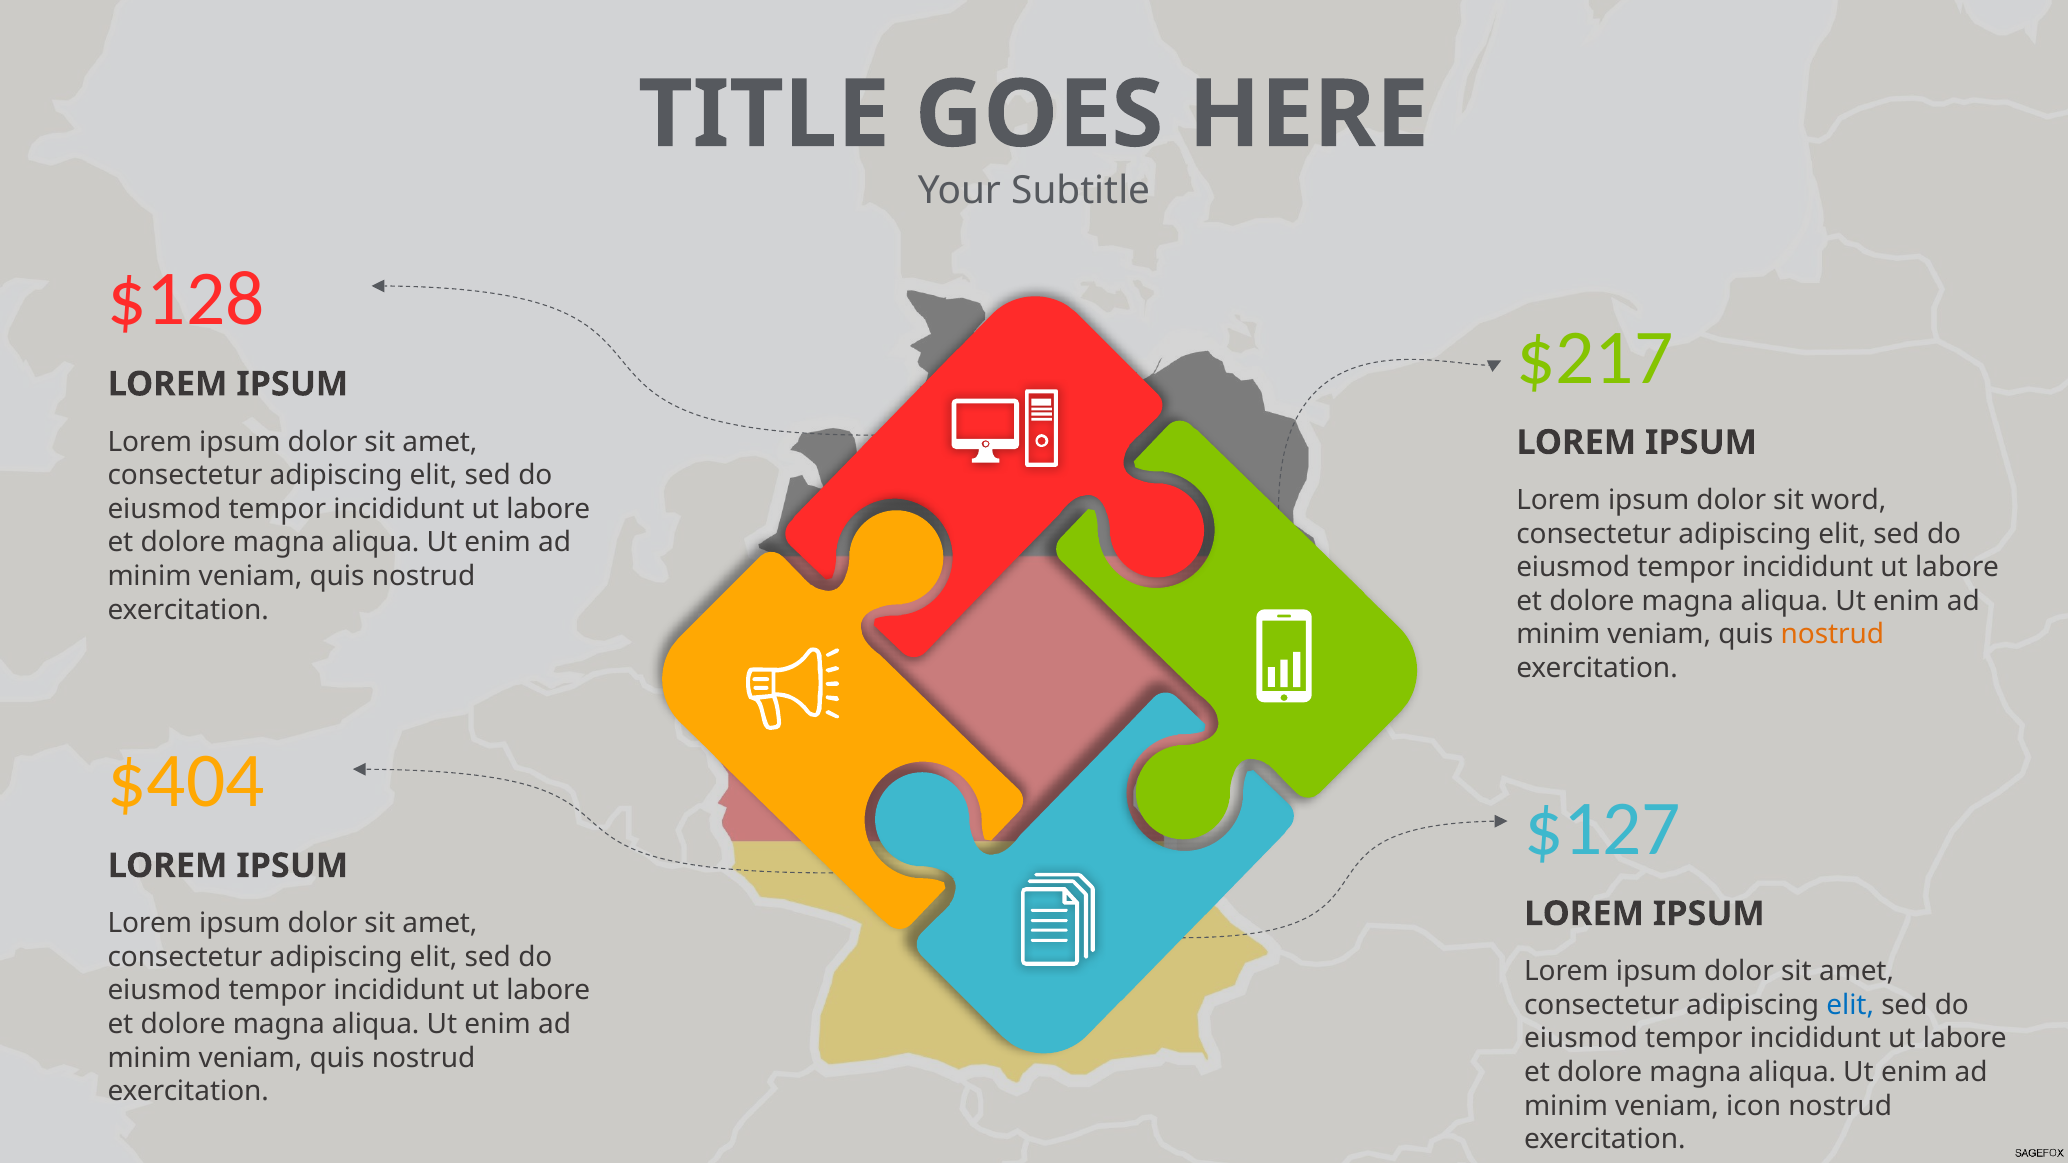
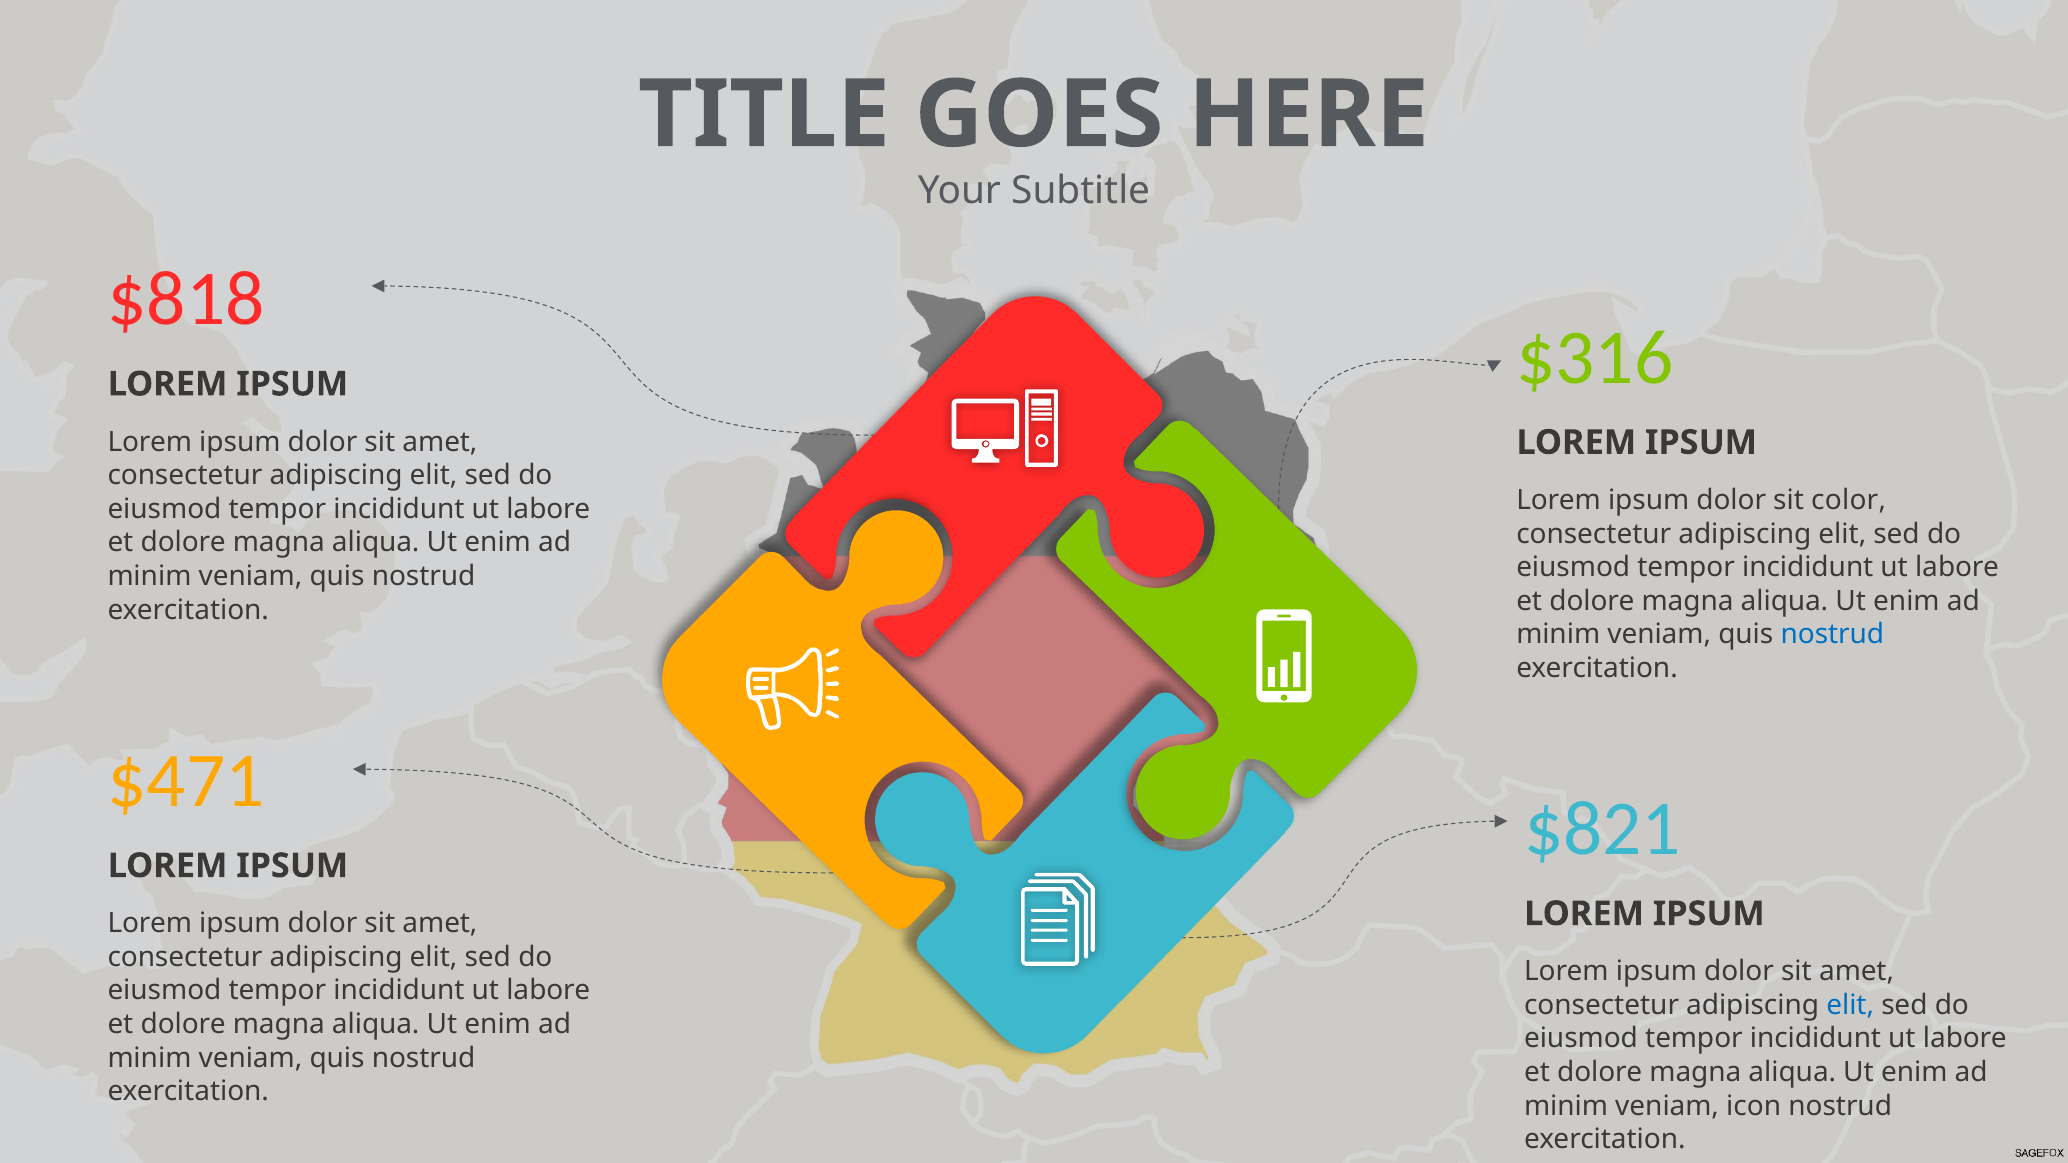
$128: $128 -> $818 (186, 299)
$217: $217 -> $316 (1595, 358)
word: word -> color (1849, 500)
nostrud colour: orange -> blue (1832, 635)
$404: $404 -> $471 (186, 781)
$127: $127 -> $821 (1603, 829)
